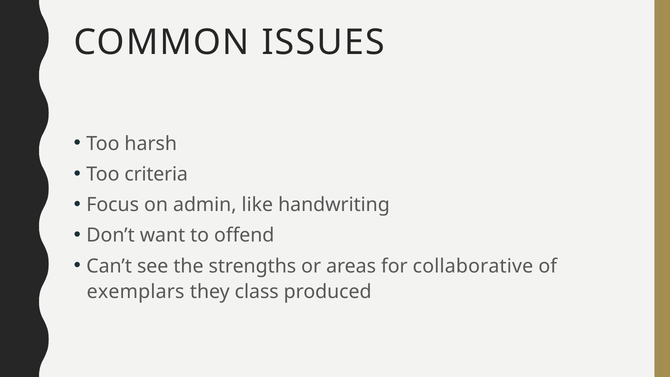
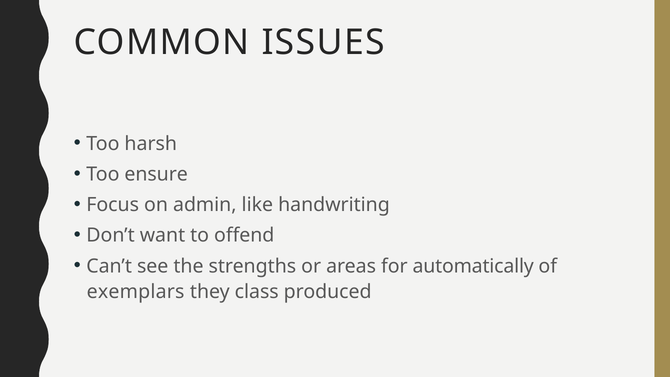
criteria: criteria -> ensure (156, 174)
collaborative: collaborative -> automatically (473, 266)
